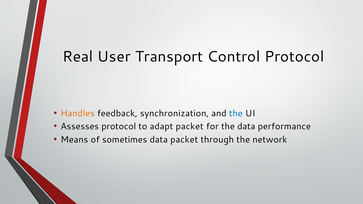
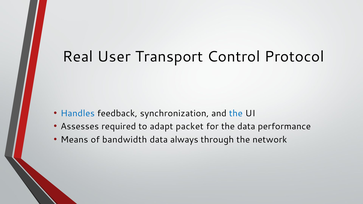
Handles colour: orange -> blue (78, 113)
Assesses protocol: protocol -> required (119, 127)
sometimes: sometimes -> bandwidth (125, 140)
data packet: packet -> always (184, 140)
